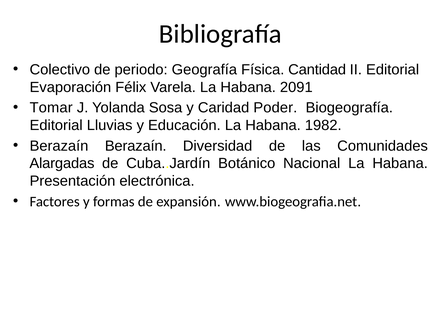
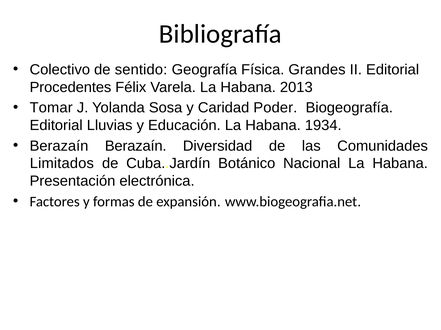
periodo: periodo -> sentido (141, 70)
Cantidad: Cantidad -> Grandes (317, 70)
Evaporación: Evaporación -> Procedentes (70, 87)
2091: 2091 -> 2013 (296, 87)
1982: 1982 -> 1934 (323, 126)
Alargadas: Alargadas -> Limitados (62, 164)
